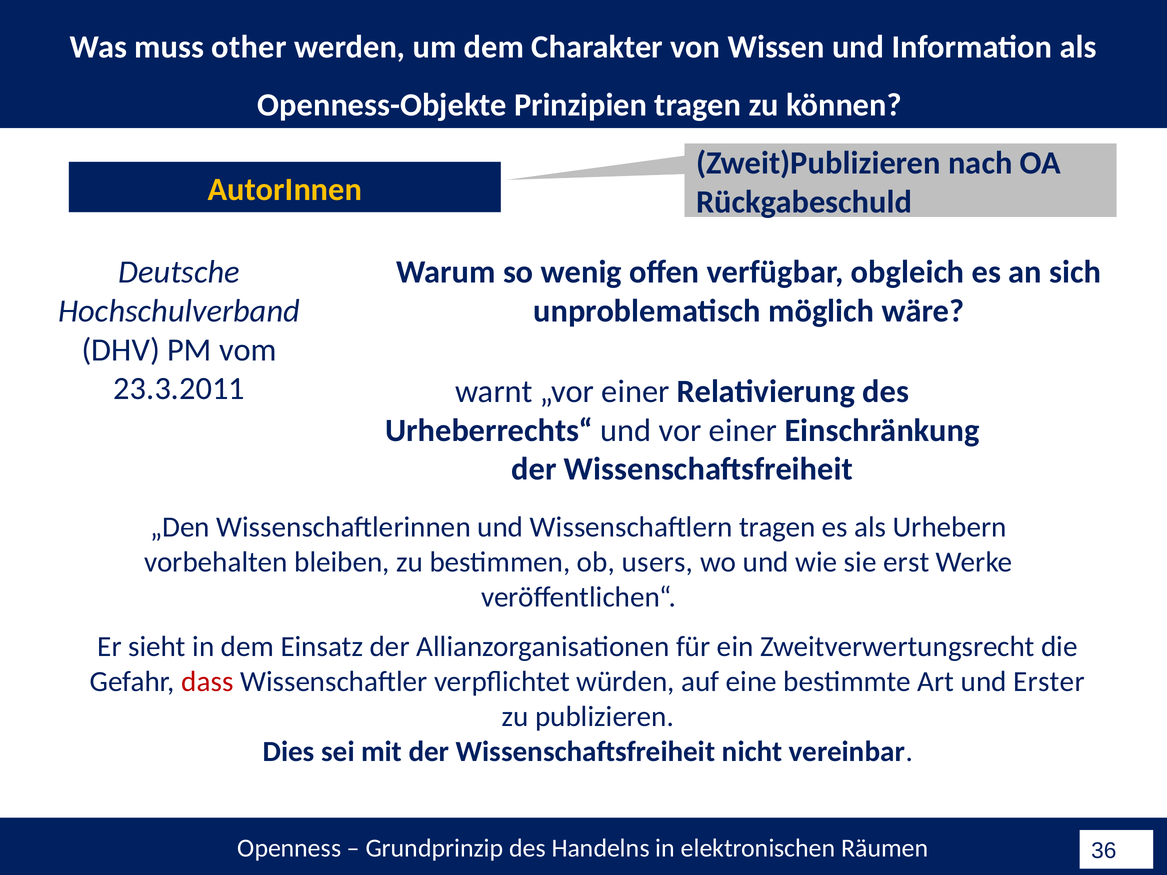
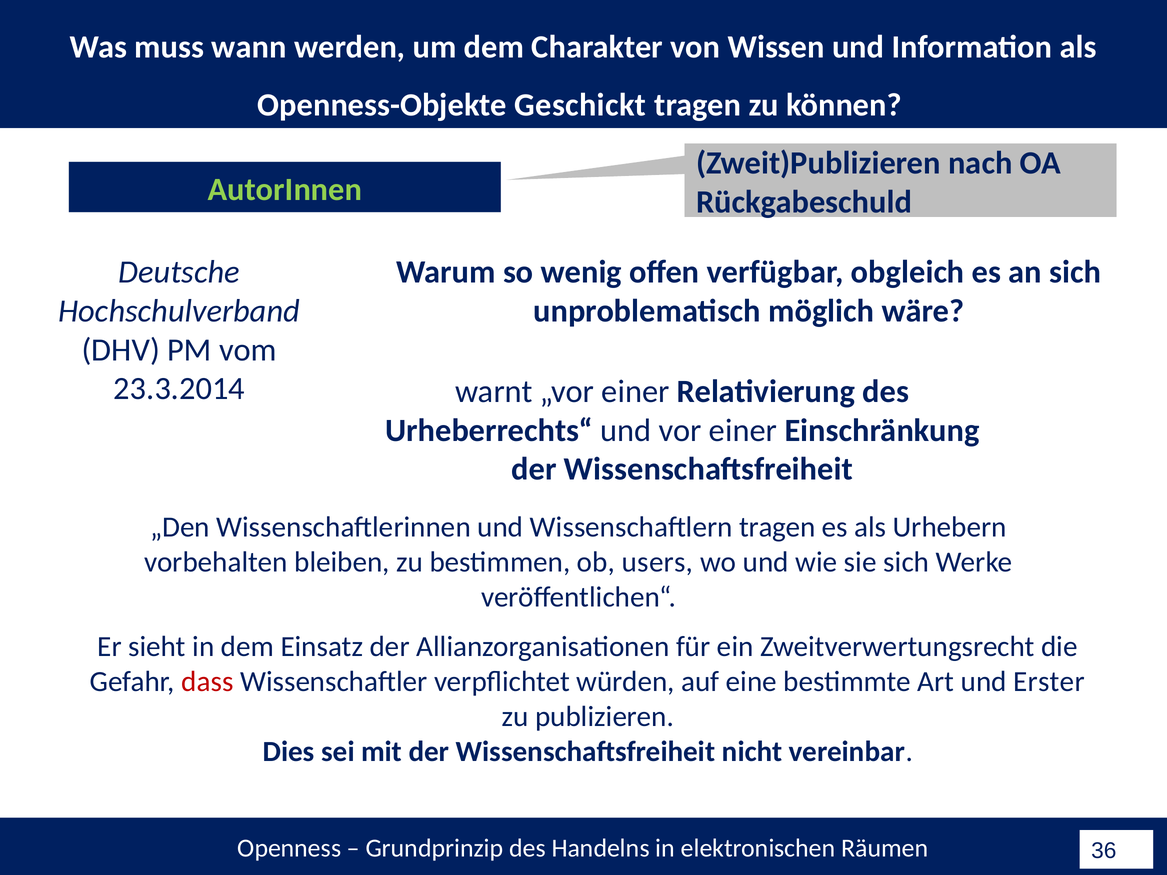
other: other -> wann (249, 47)
Prinzipien: Prinzipien -> Geschickt (580, 105)
AutorInnen colour: yellow -> light green (285, 189)
23.3.2011: 23.3.2011 -> 23.3.2014 (179, 389)
sie erst: erst -> sich (906, 562)
